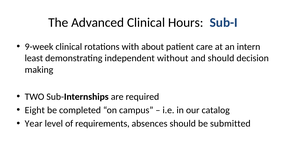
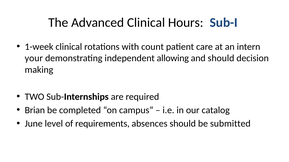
9-week: 9-week -> 1-week (39, 47)
about: about -> count (153, 47)
least: least -> your (34, 58)
without: without -> allowing (173, 58)
Eight: Eight -> Brian (35, 110)
Year: Year -> June (34, 124)
